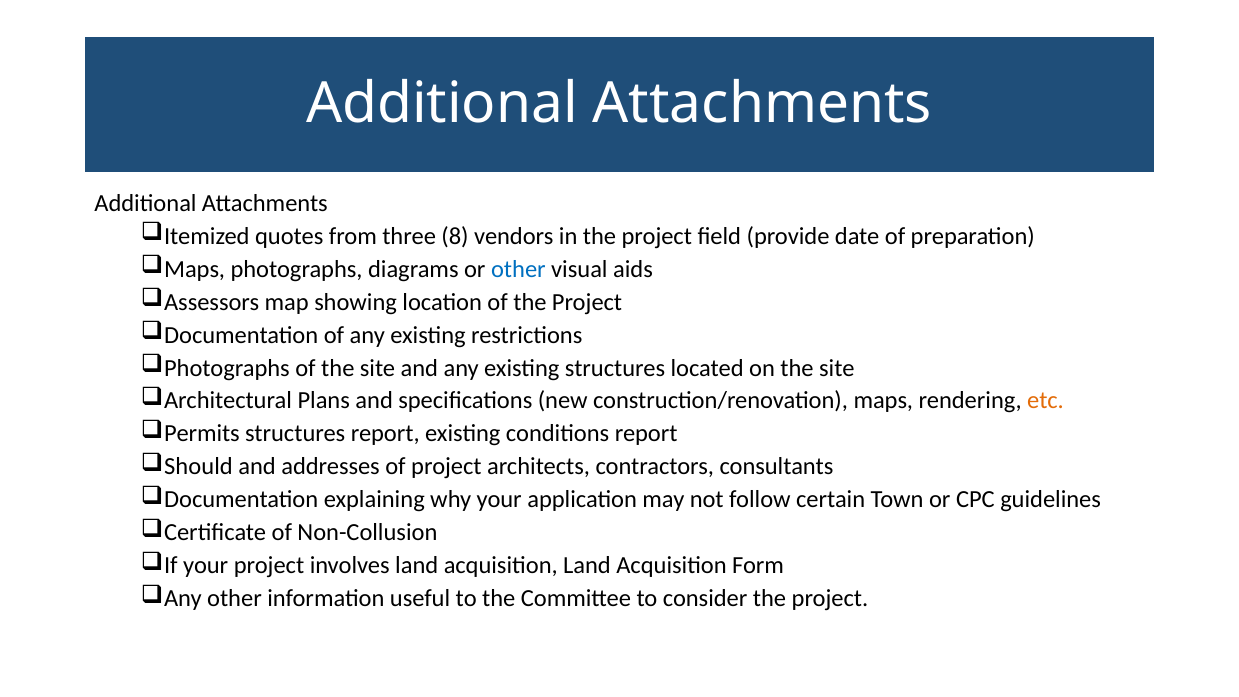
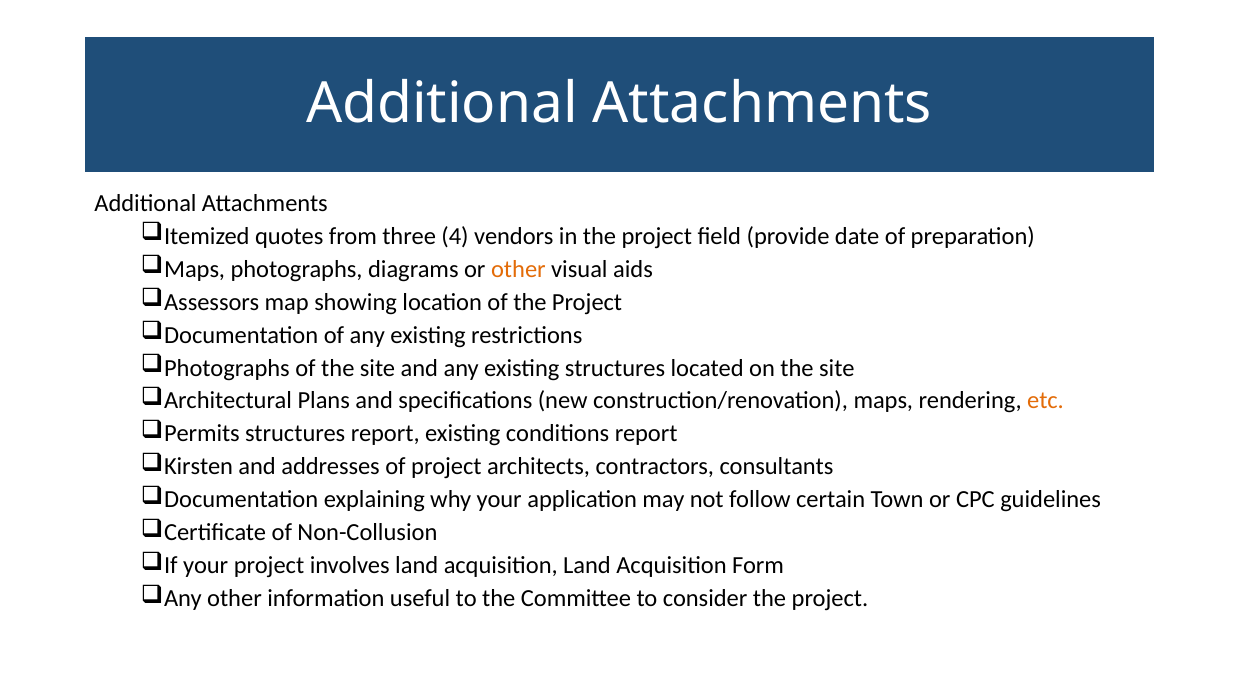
8: 8 -> 4 (455, 236)
other colour: blue -> orange (518, 269)
Should: Should -> Kirsten (199, 467)
